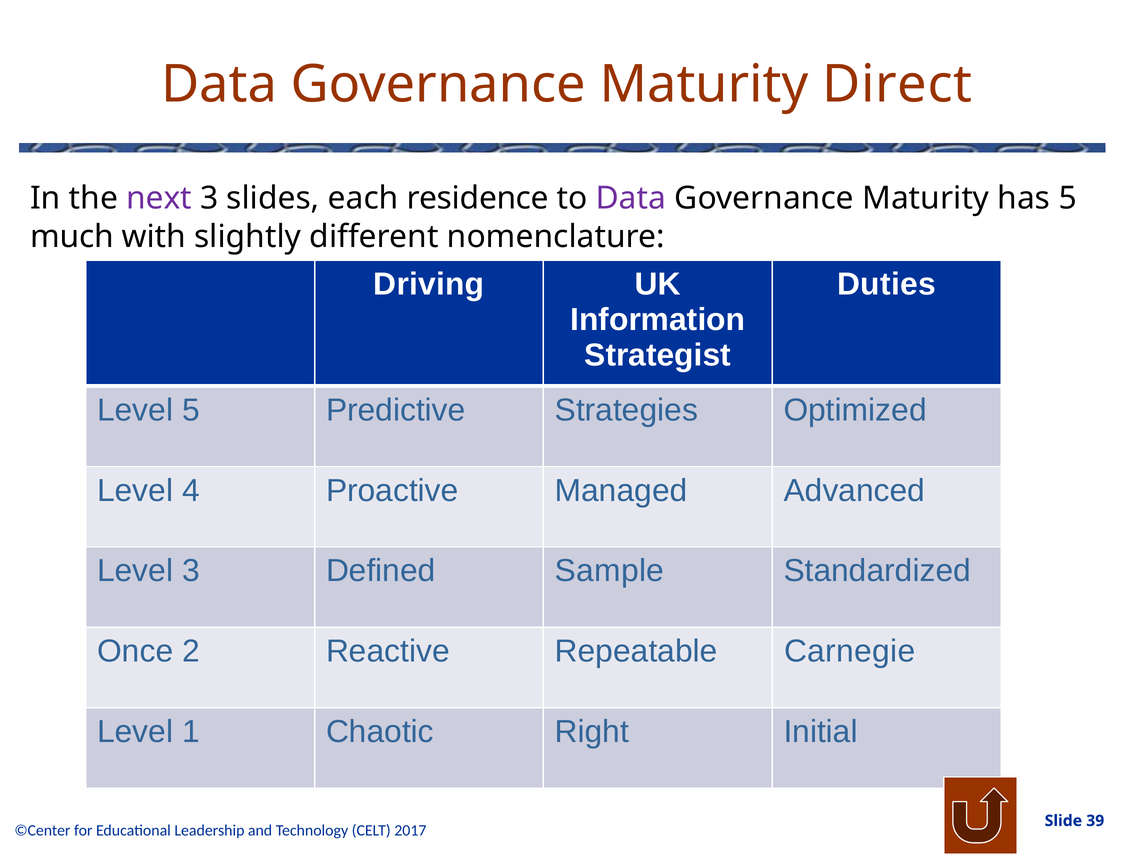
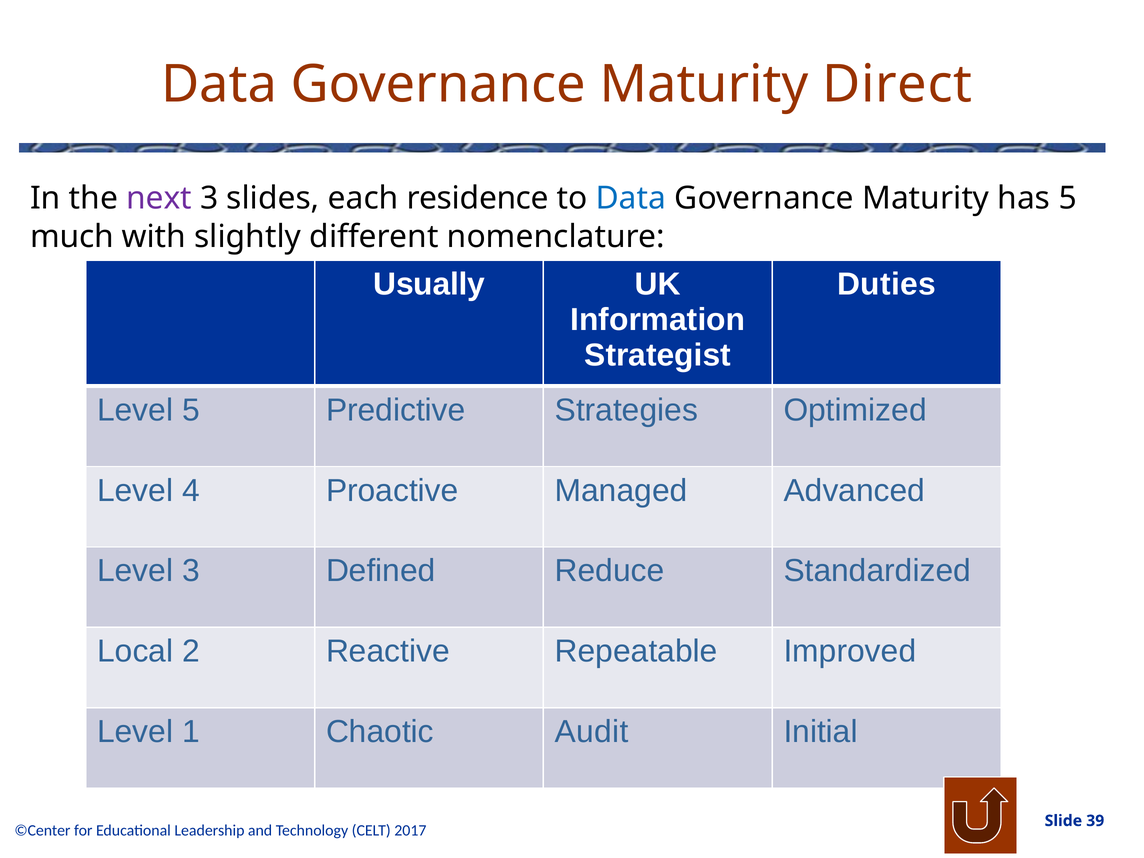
Data colour: purple -> blue (631, 198)
Driving: Driving -> Usually (429, 284)
Sample: Sample -> Reduce (610, 571)
Once: Once -> Local (135, 651)
Carnegie: Carnegie -> Improved (850, 651)
Right: Right -> Audit (592, 732)
